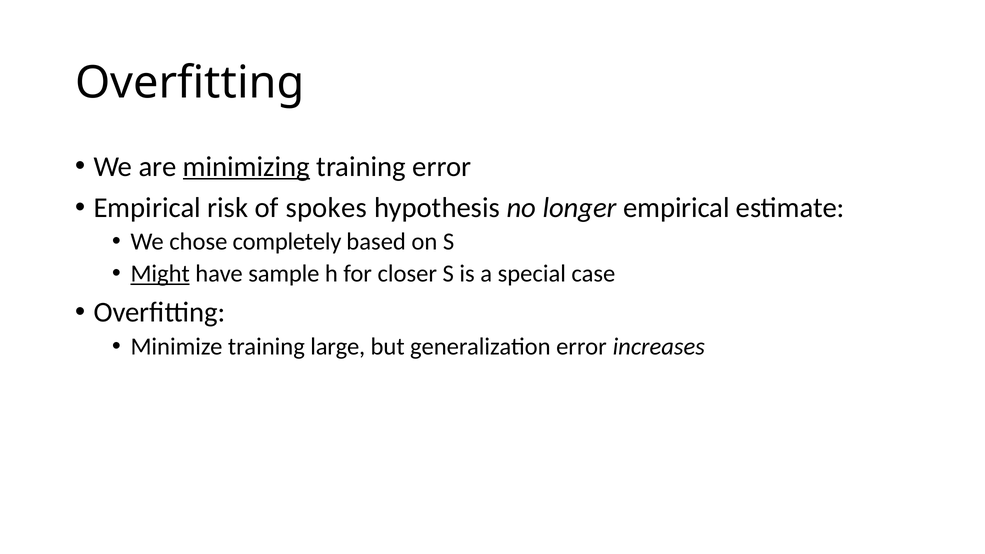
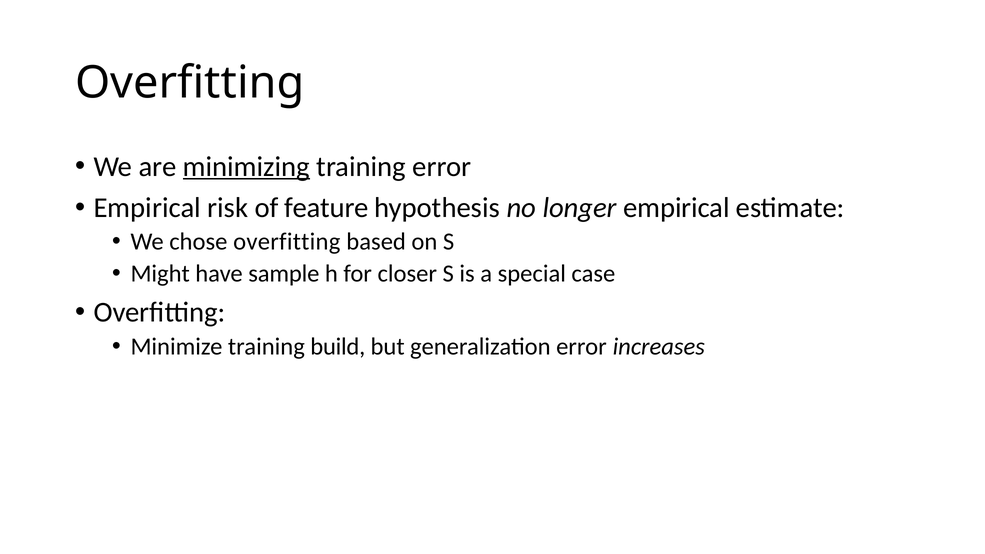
spokes: spokes -> feature (327, 208)
chose completely: completely -> overfitting (287, 242)
Might underline: present -> none (160, 273)
large: large -> build (338, 346)
